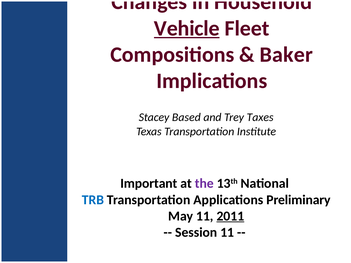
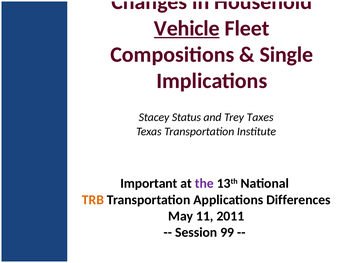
Baker: Baker -> Single (286, 55)
Based: Based -> Status (186, 117)
TRB colour: blue -> orange (93, 200)
Preliminary: Preliminary -> Differences (298, 200)
2011 underline: present -> none (230, 216)
Session 11: 11 -> 99 (227, 233)
